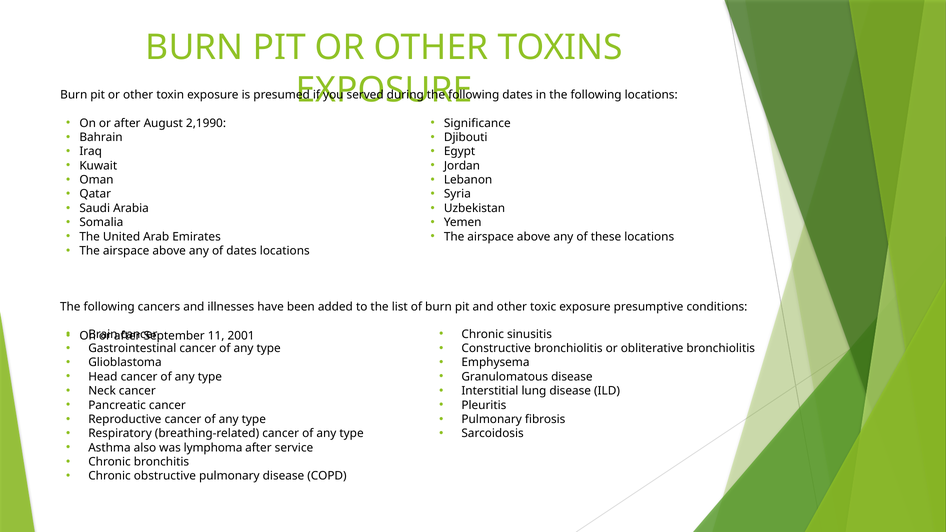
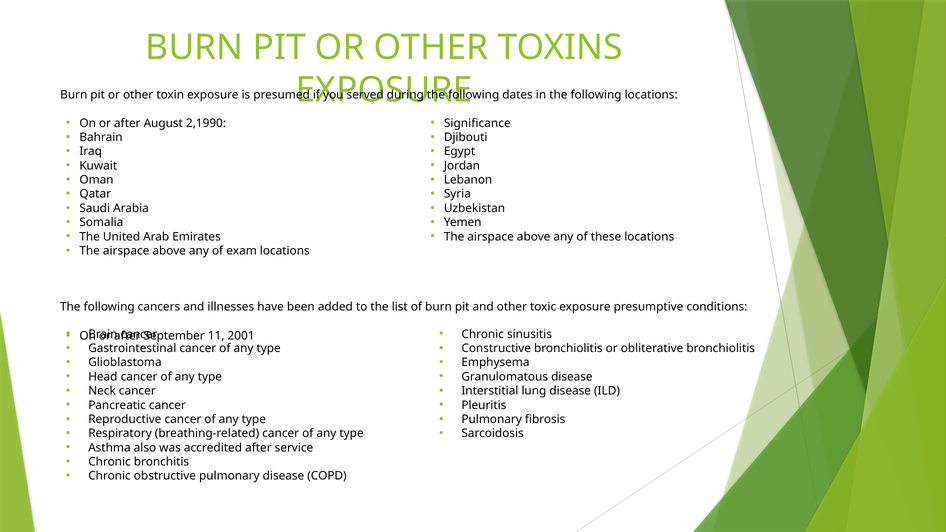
of dates: dates -> exam (242, 251)
lymphoma: lymphoma -> accredited (213, 448)
